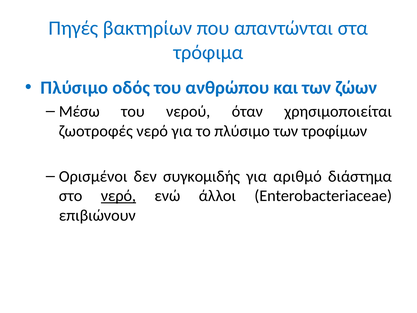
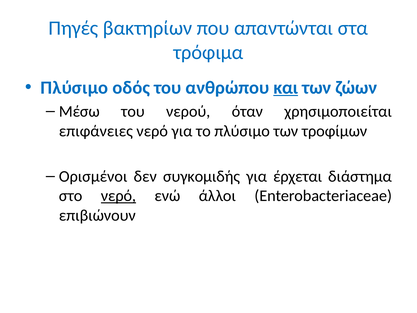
και underline: none -> present (286, 87)
ζωοτροφές: ζωοτροφές -> επιφάνειες (96, 131)
αριθμό: αριθμό -> έρχεται (298, 176)
